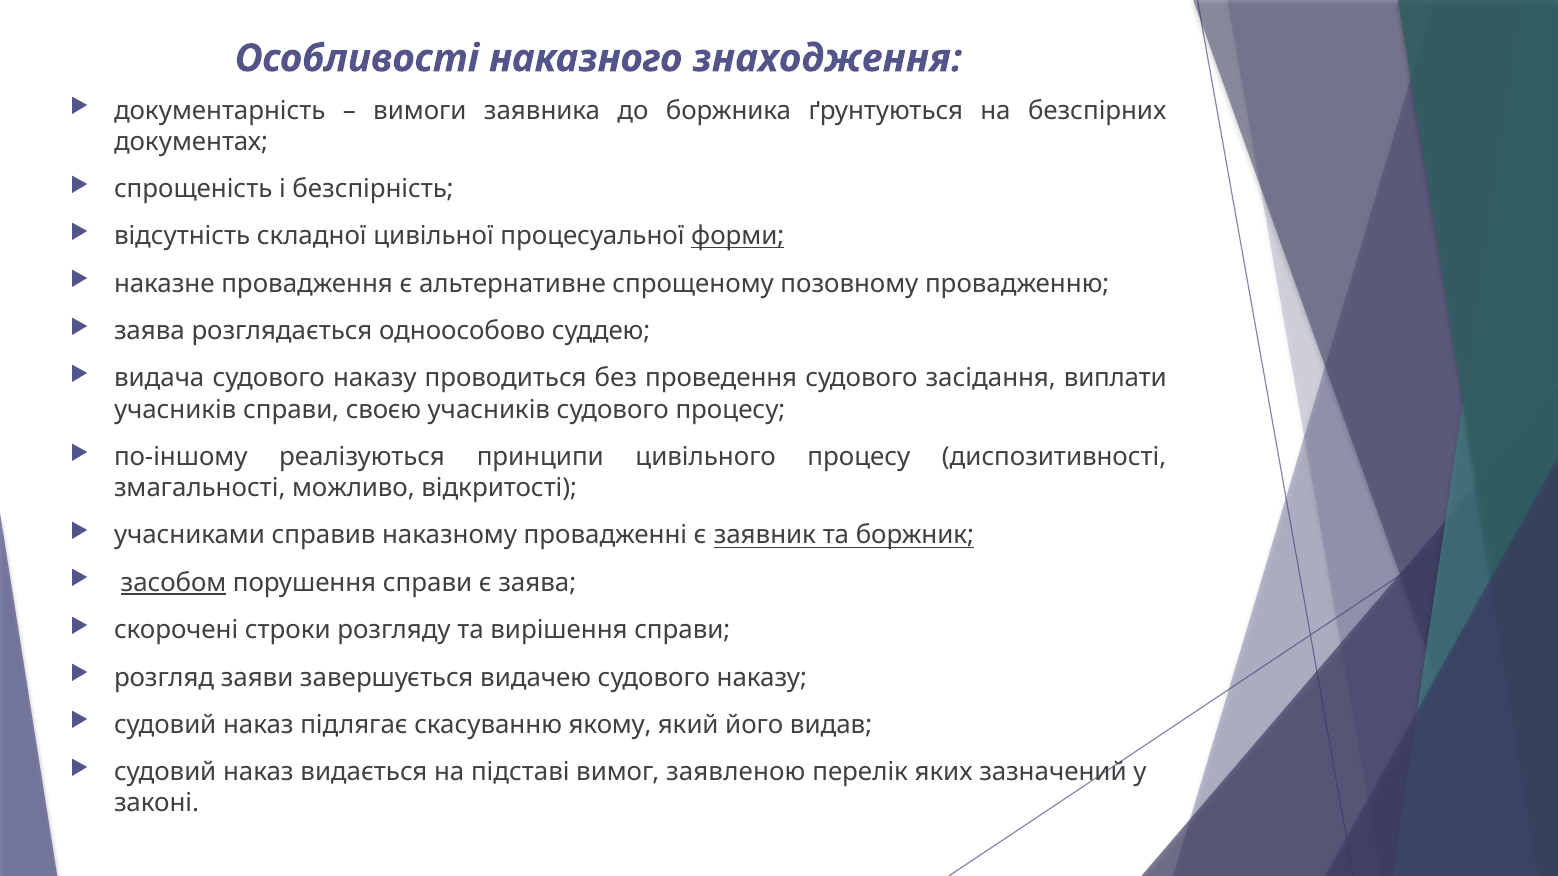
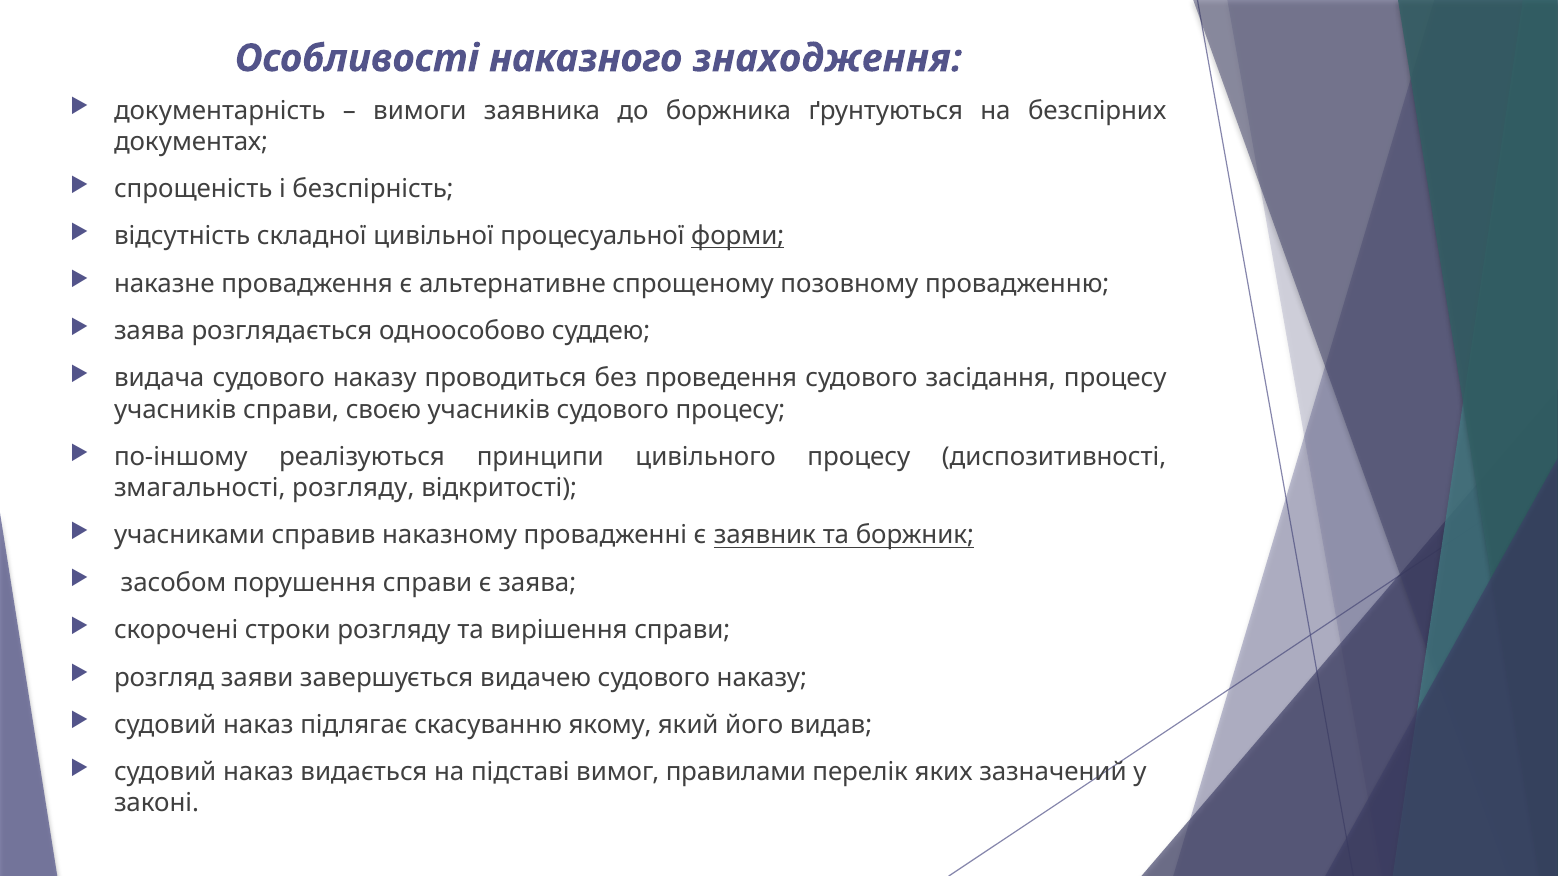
засідання виплати: виплати -> процесу (1115, 379)
змагальності можливо: можливо -> розгляду (353, 488)
засобом underline: present -> none (174, 583)
заявленою: заявленою -> правилами (736, 773)
